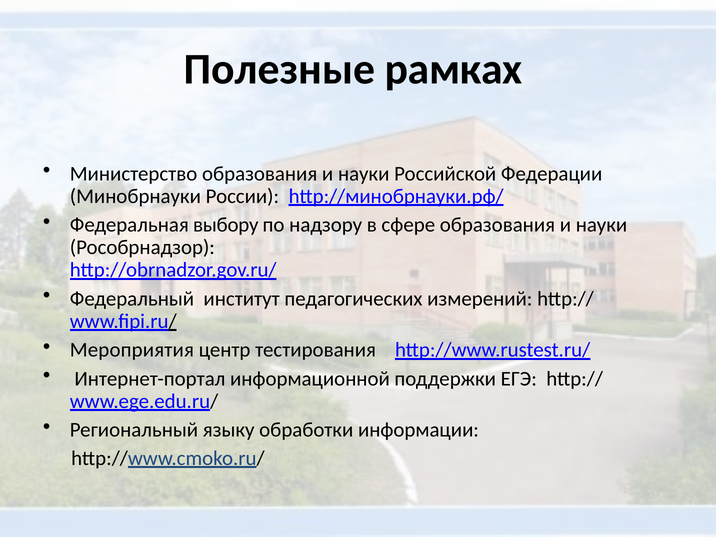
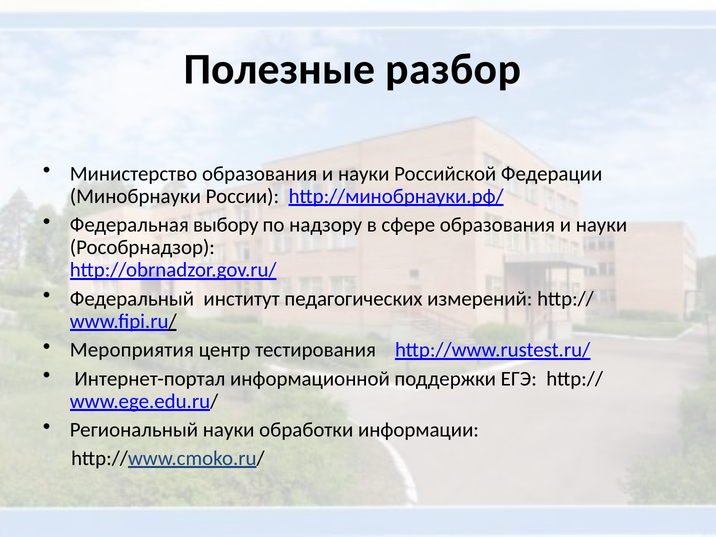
рамках: рамках -> разбор (453, 69)
Региональный языку: языку -> науки (229, 430)
